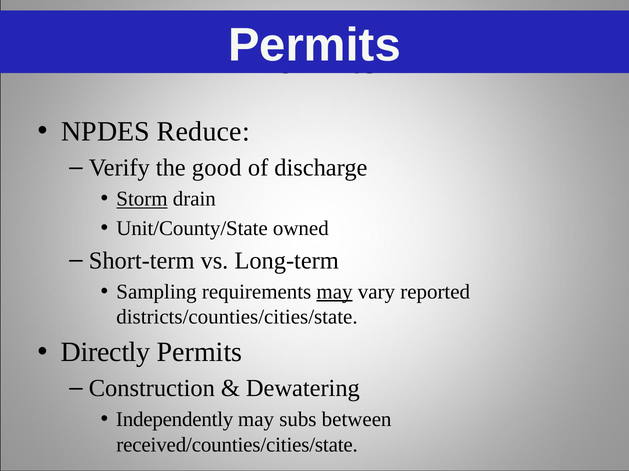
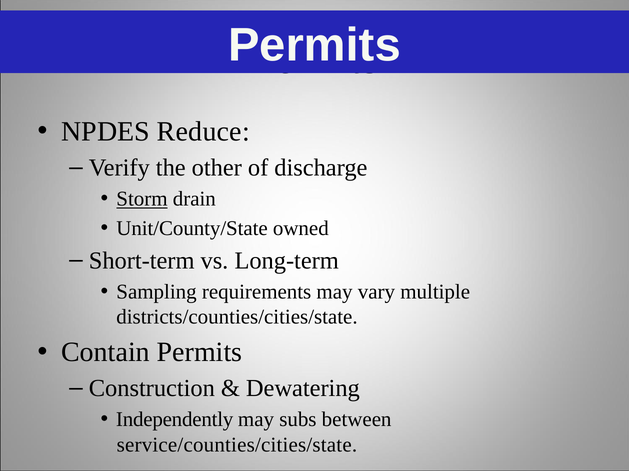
good: good -> other (217, 168)
may underline: present -> none (335, 292)
reported: reported -> multiple (435, 292)
Directly: Directly -> Contain (106, 353)
received/counties/cities/state: received/counties/cities/state -> service/counties/cities/state (237, 445)
